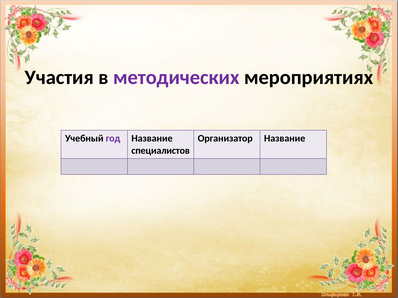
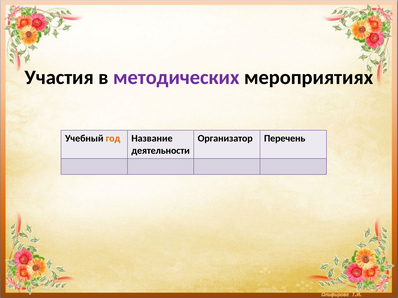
год colour: purple -> orange (113, 139)
Организатор Название: Название -> Перечень (285, 139)
специалистов: специалистов -> деятельности (161, 151)
